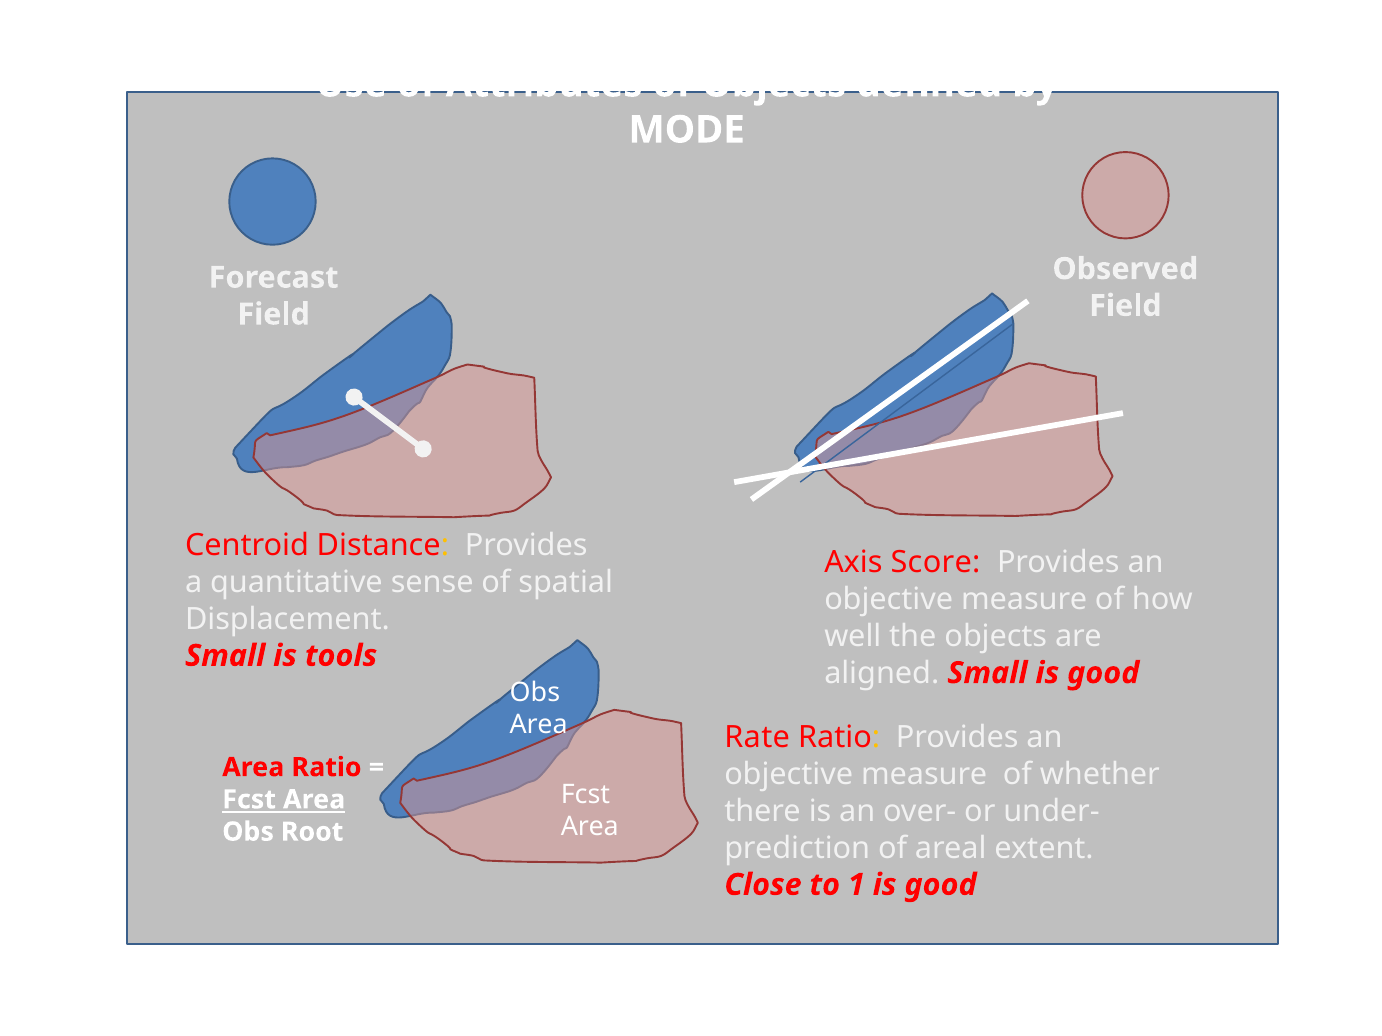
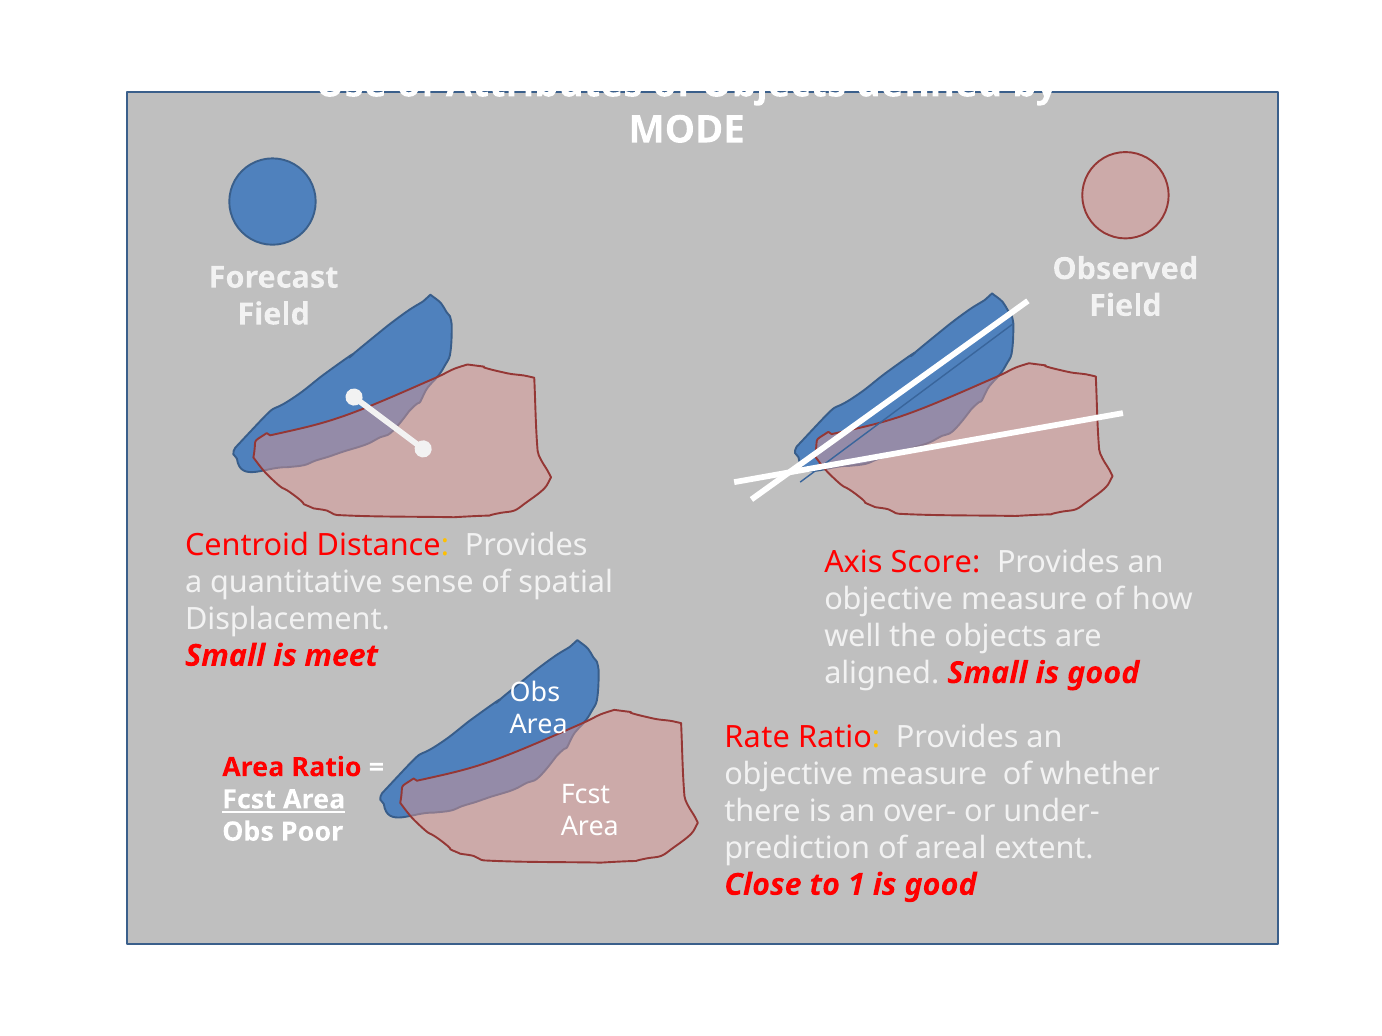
tools: tools -> meet (341, 656)
Root: Root -> Poor (312, 832)
